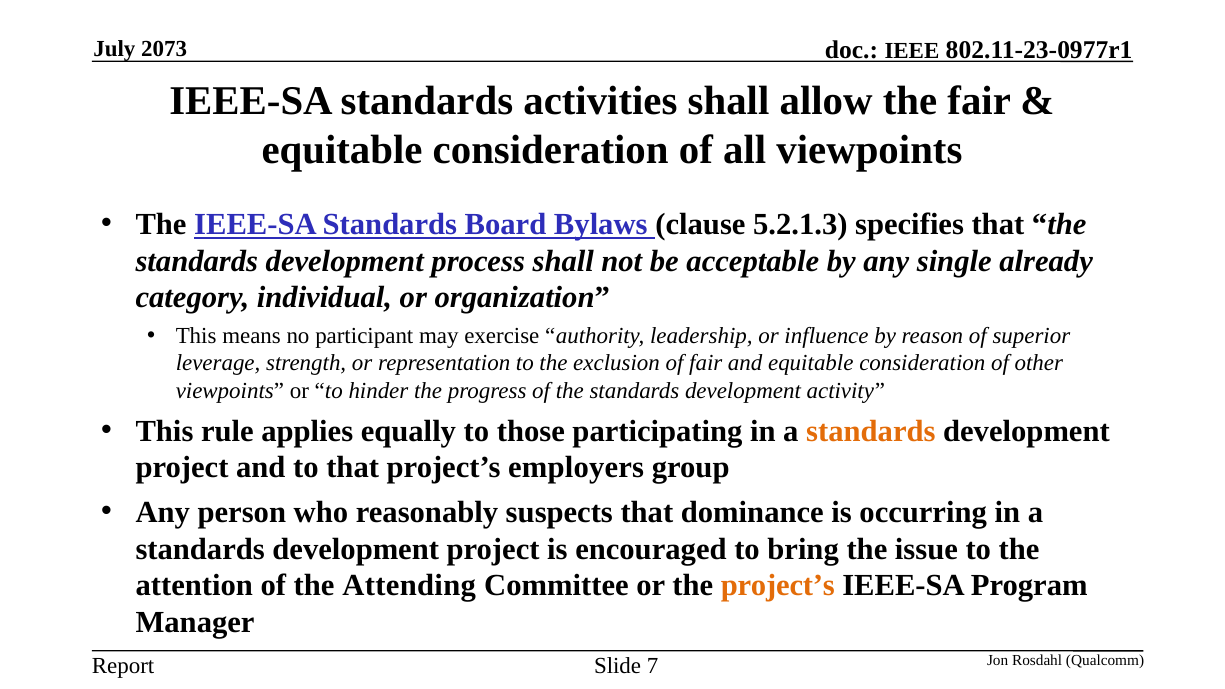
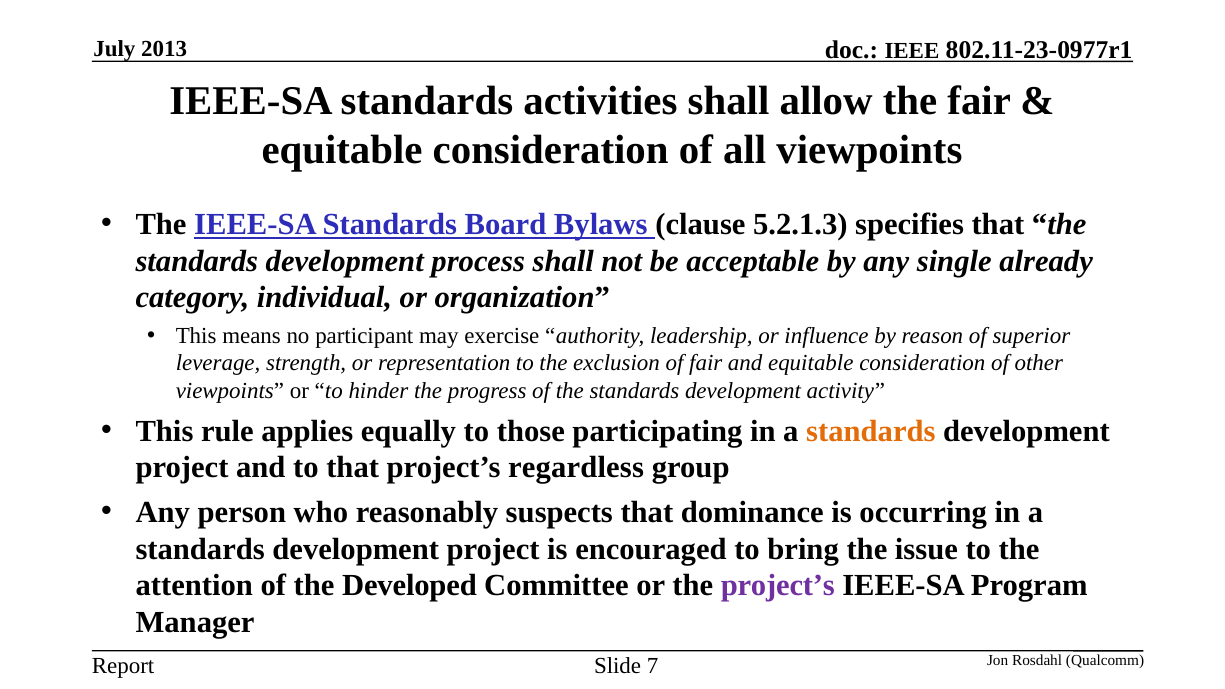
2073: 2073 -> 2013 (164, 49)
employers: employers -> regardless (576, 468)
Attending: Attending -> Developed (409, 586)
project’s colour: orange -> purple (778, 586)
